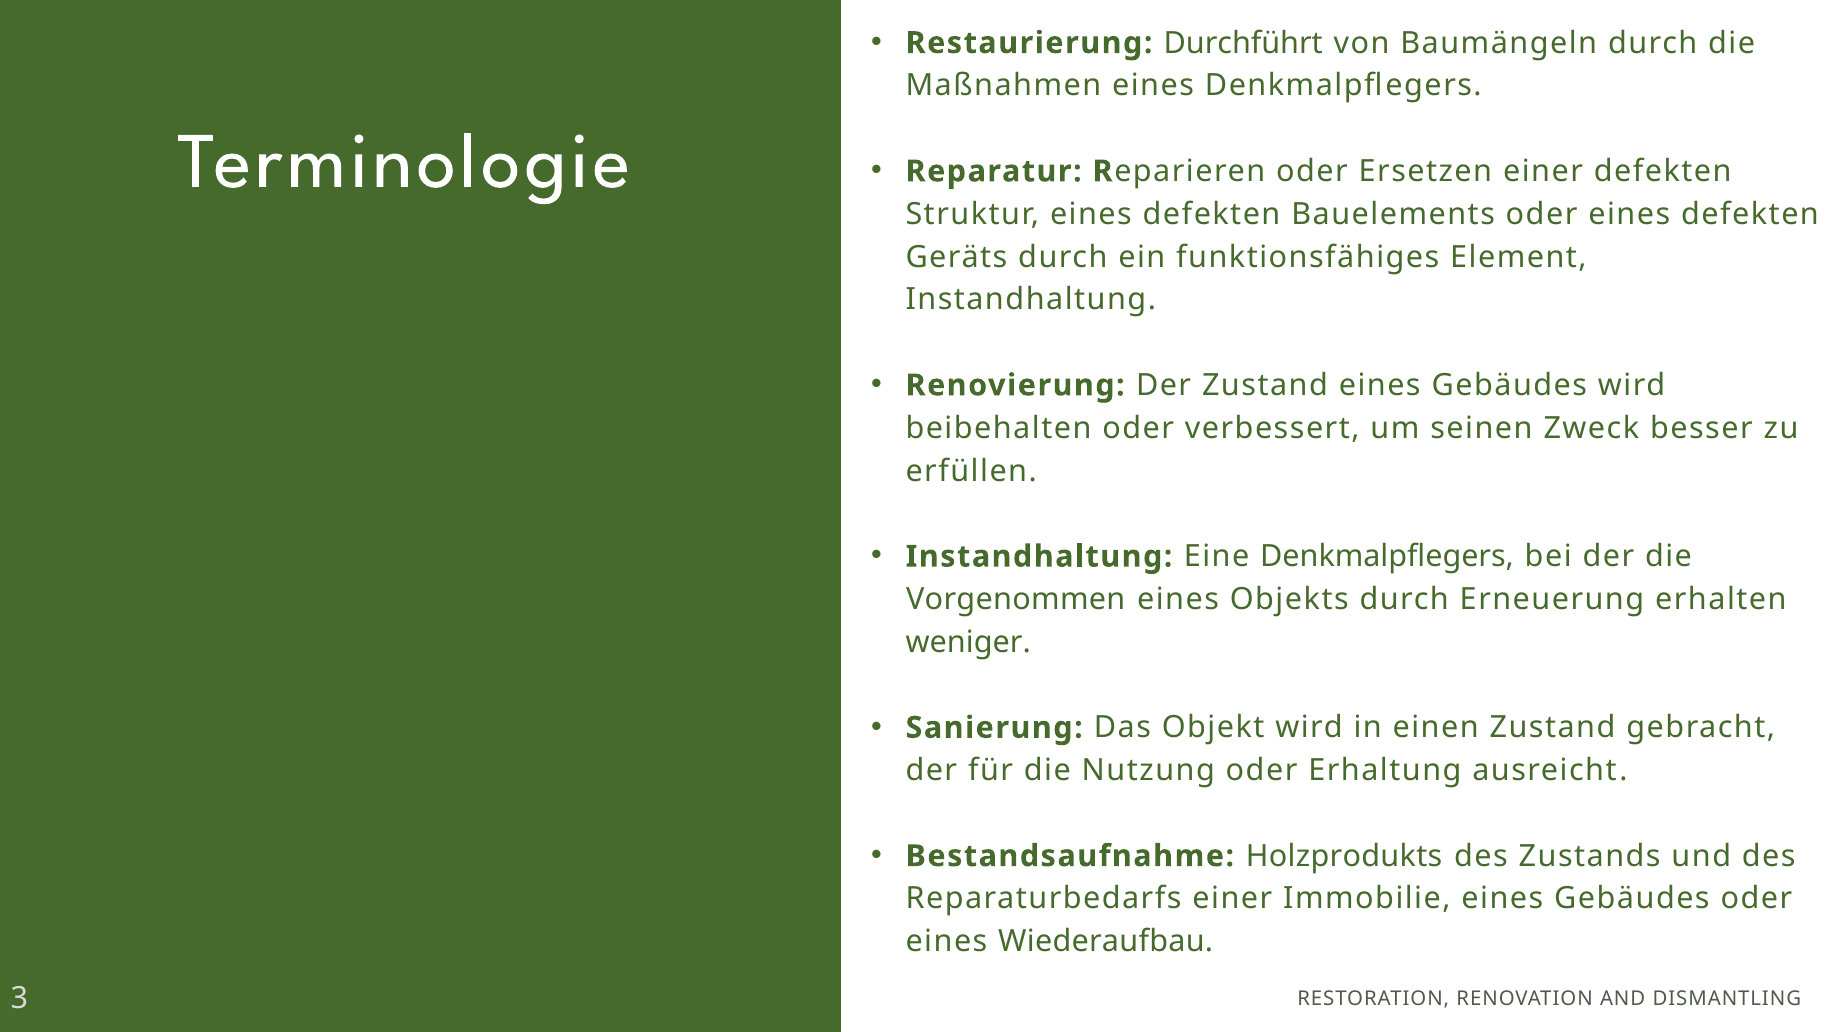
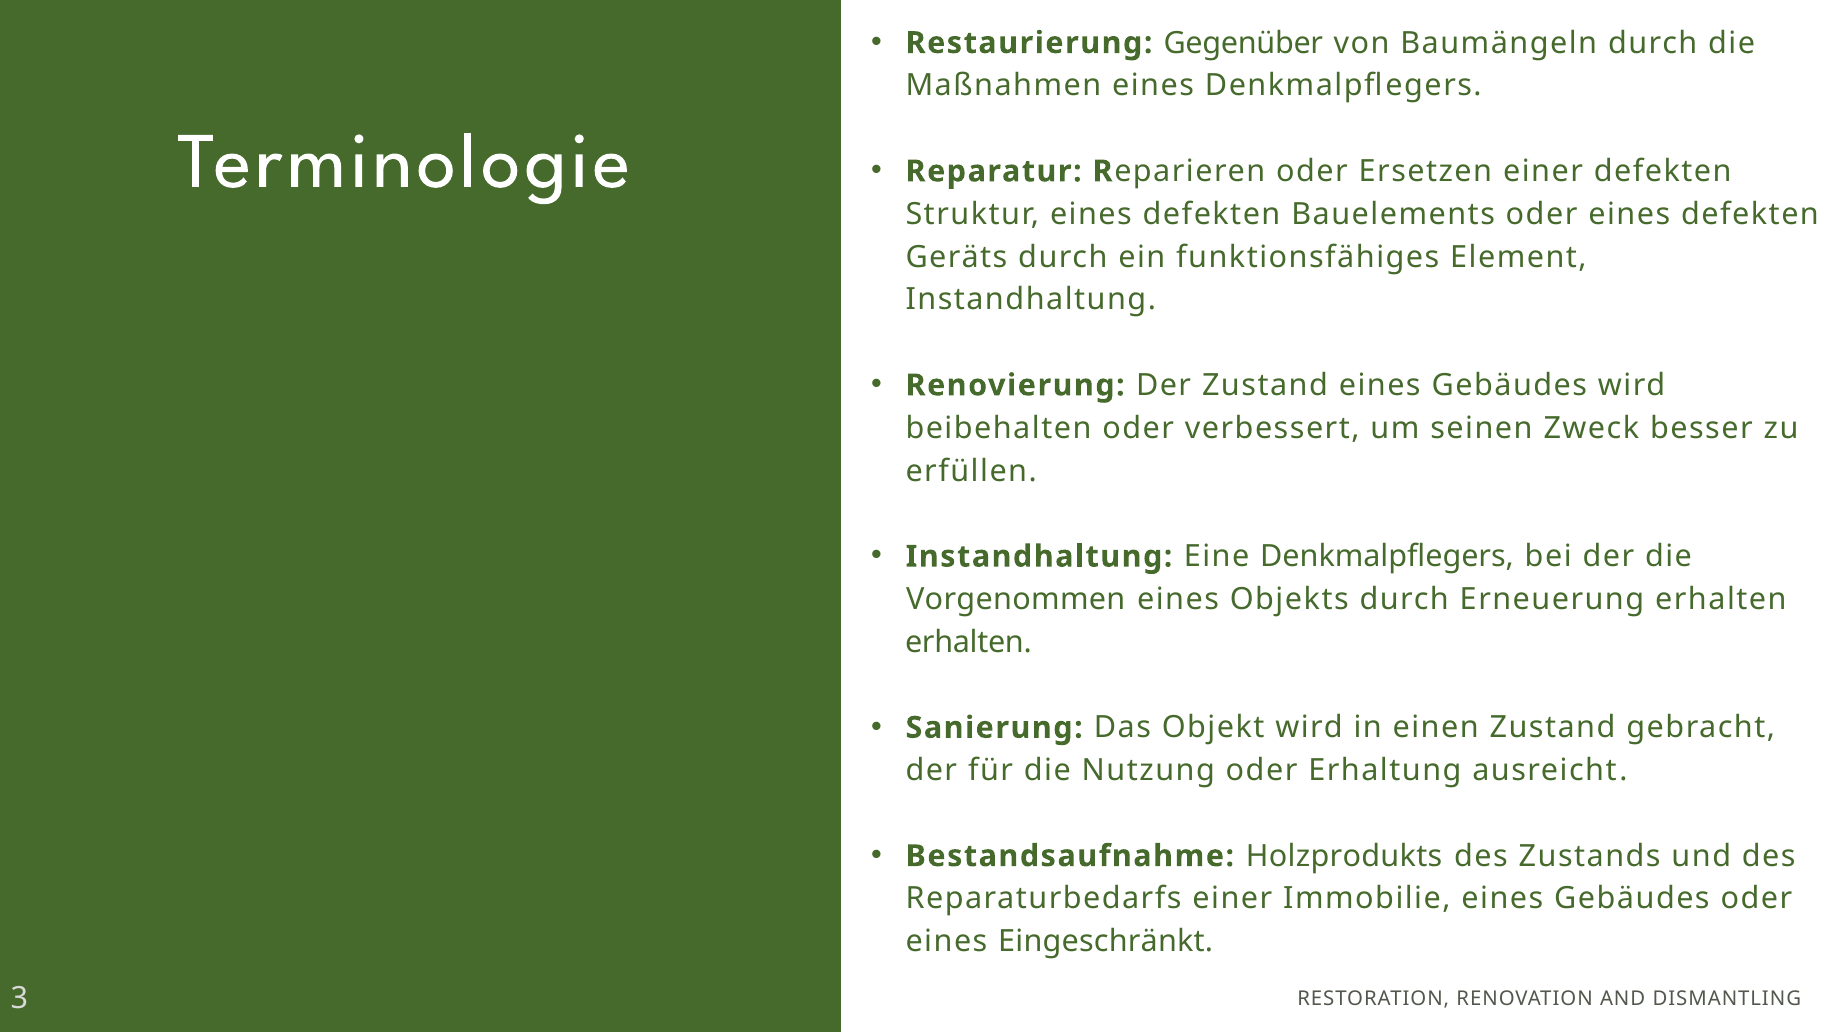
Durchführt: Durchführt -> Gegenüber (1243, 43)
weniger: weniger -> erhalten (968, 642)
Wiederaufbau: Wiederaufbau -> Eingeschränkt (1106, 941)
